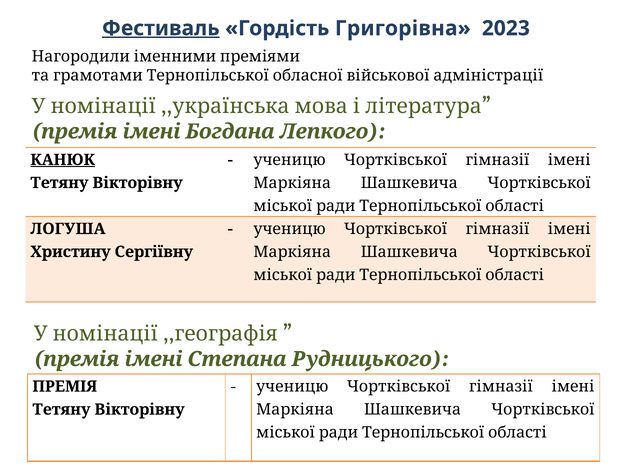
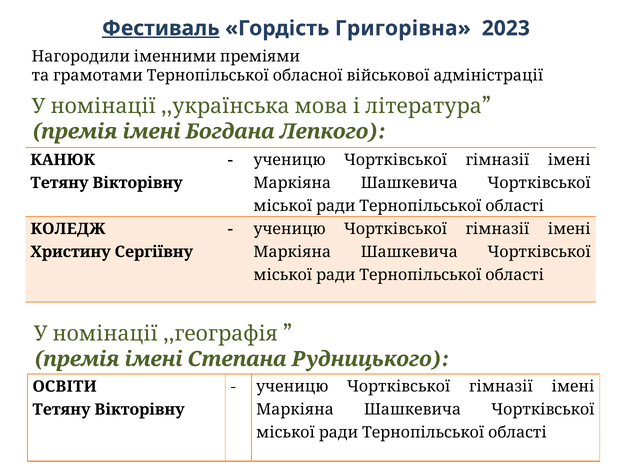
КАНЮК underline: present -> none (63, 160)
ЛОГУША: ЛОГУША -> КОЛЕДЖ (68, 229)
ПРЕМІЯ: ПРЕМІЯ -> ОСВІТИ (65, 386)
